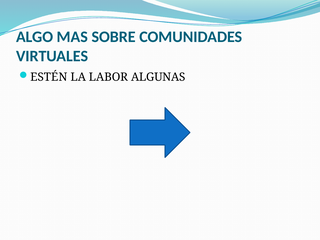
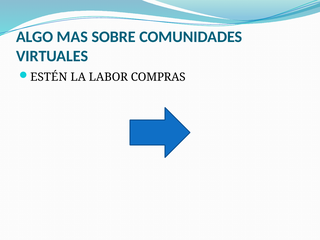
ALGUNAS: ALGUNAS -> COMPRAS (158, 77)
